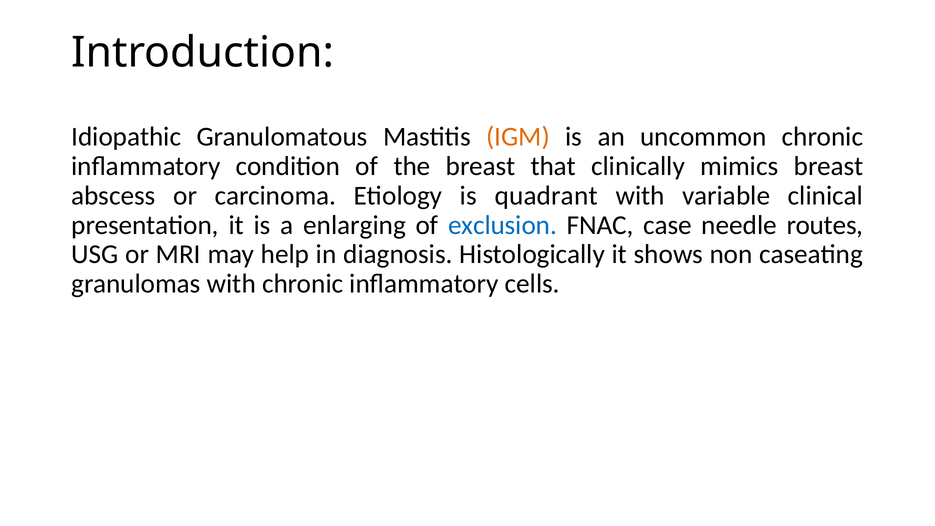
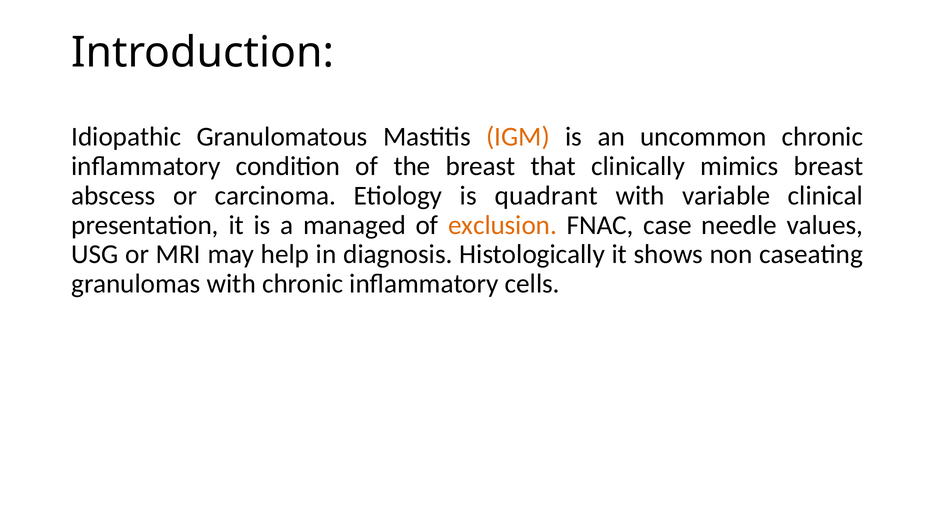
enlarging: enlarging -> managed (355, 225)
exclusion colour: blue -> orange (502, 225)
routes: routes -> values (825, 225)
